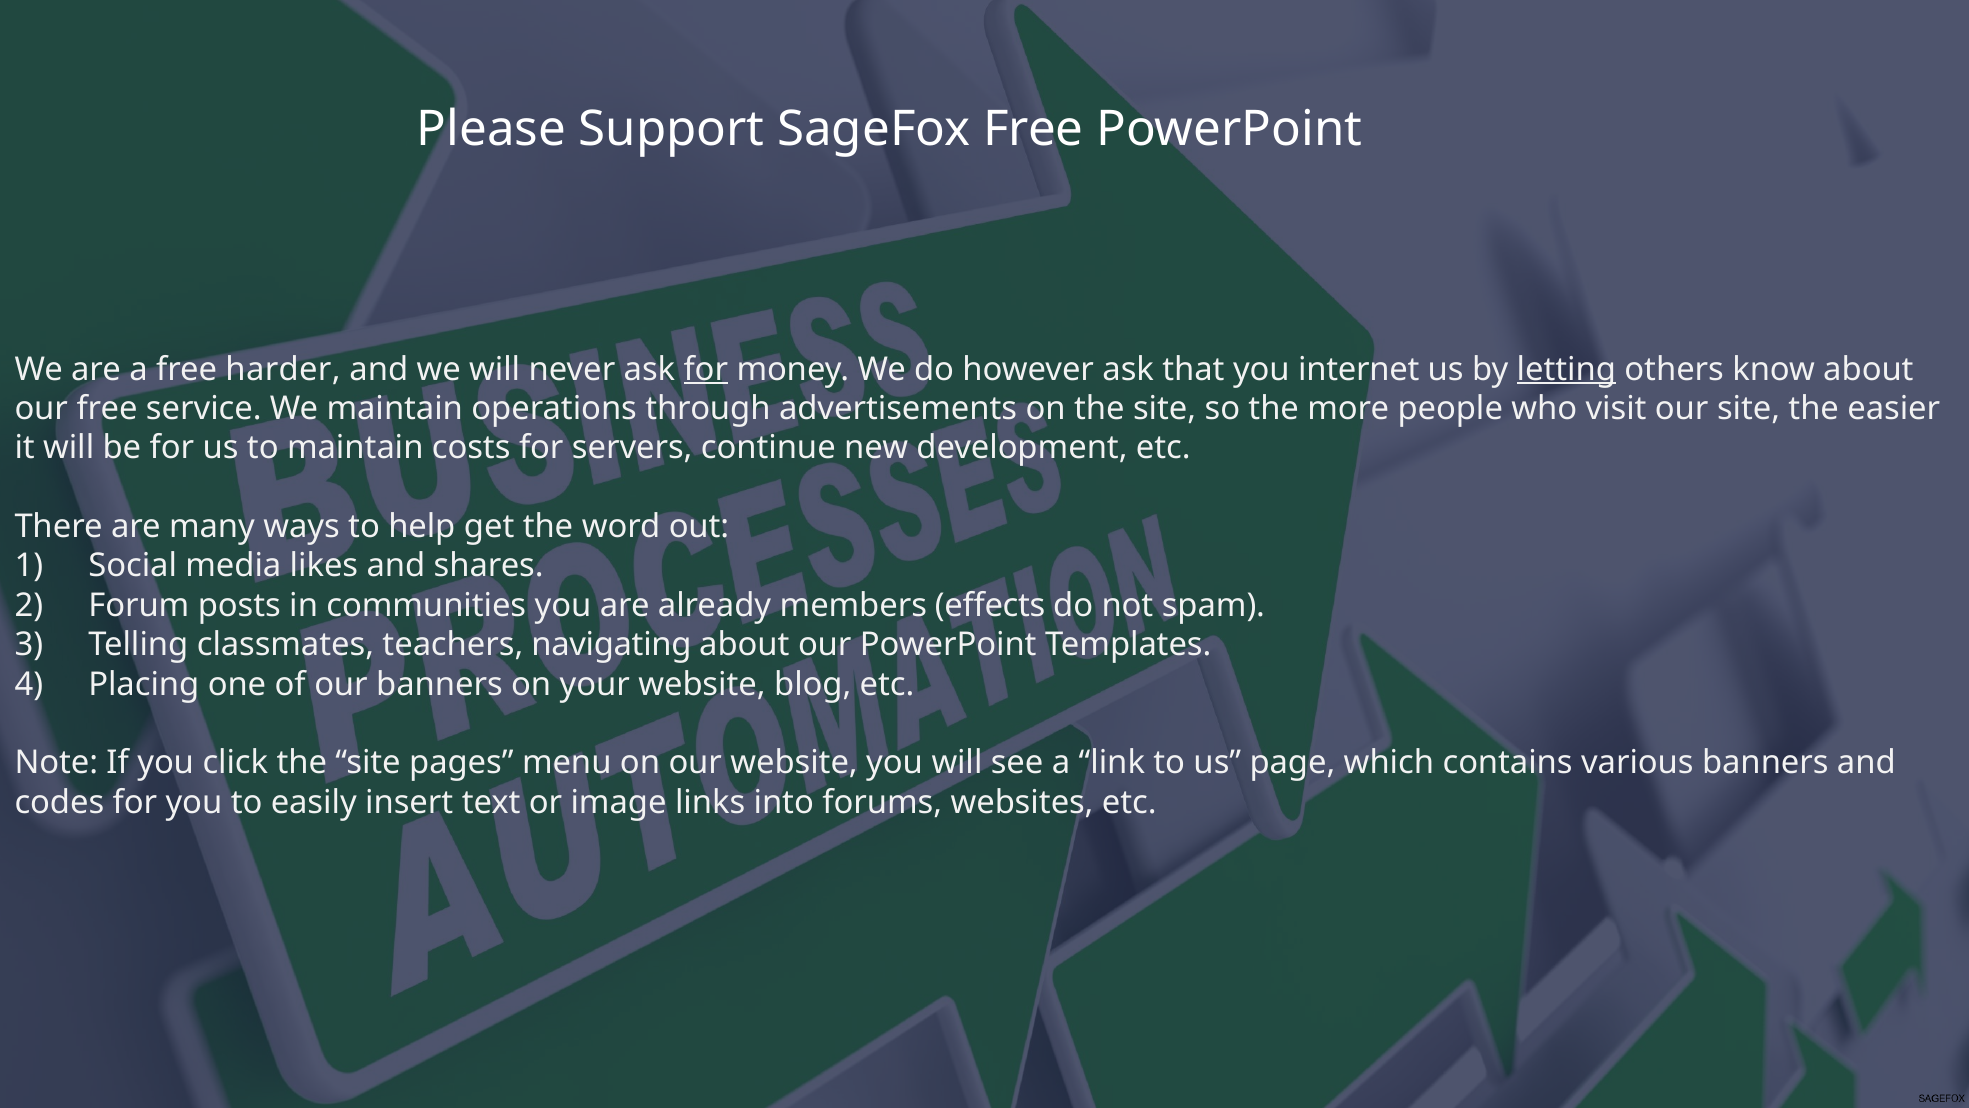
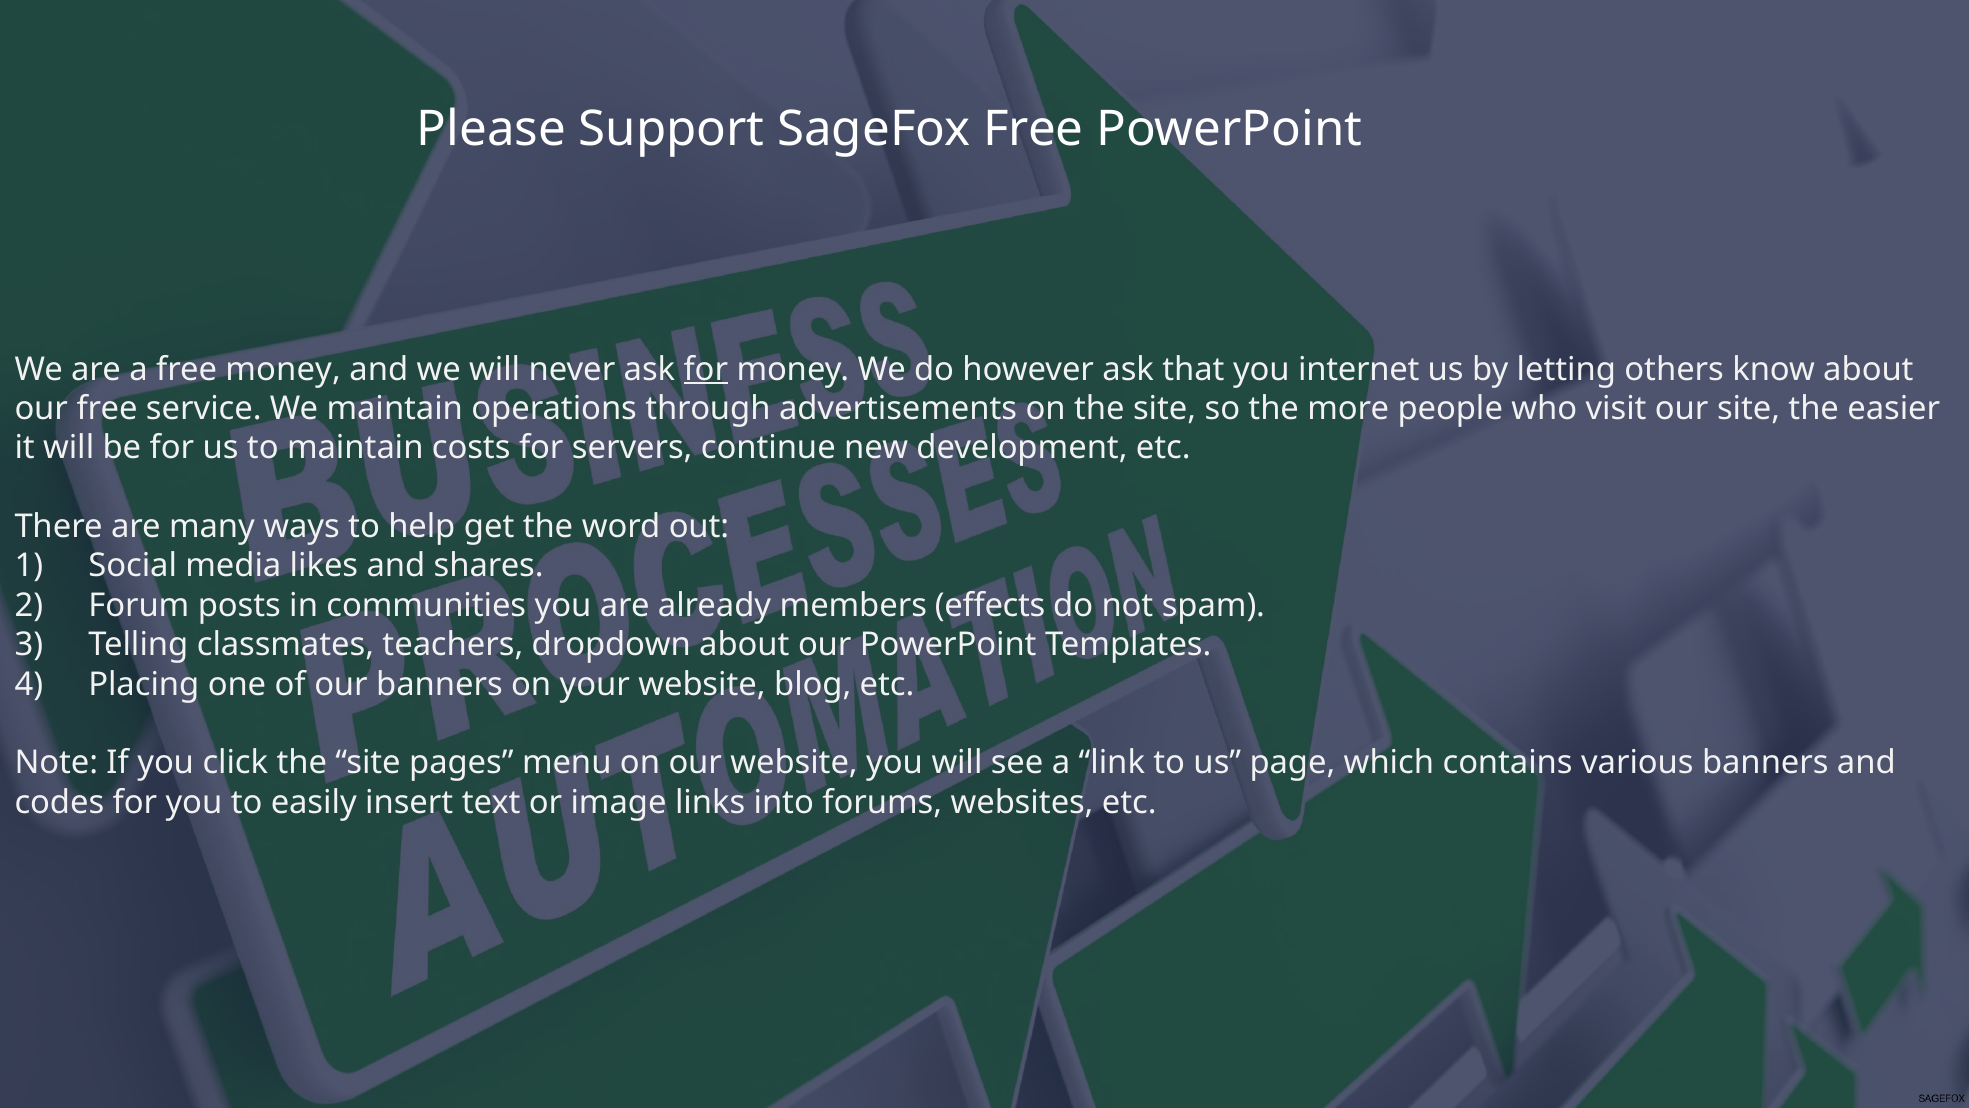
free harder: harder -> money (283, 369)
letting underline: present -> none (1566, 369)
navigating: navigating -> dropdown (611, 645)
